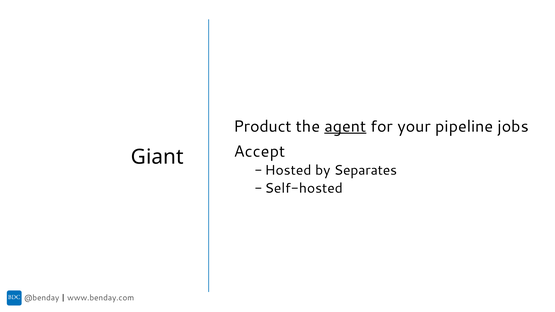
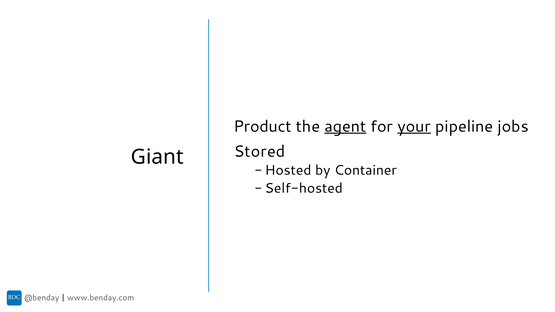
your underline: none -> present (414, 126)
Accept: Accept -> Stored (260, 152)
Separates: Separates -> Container (365, 171)
